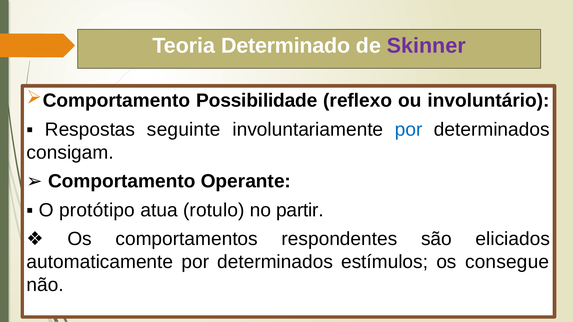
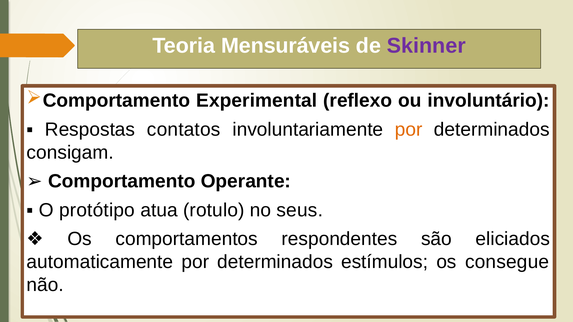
Determinado: Determinado -> Mensuráveis (286, 46)
Possibilidade: Possibilidade -> Experimental (257, 101)
seguinte: seguinte -> contatos (184, 130)
por colour: blue -> orange (409, 130)
partir: partir -> seus (300, 210)
